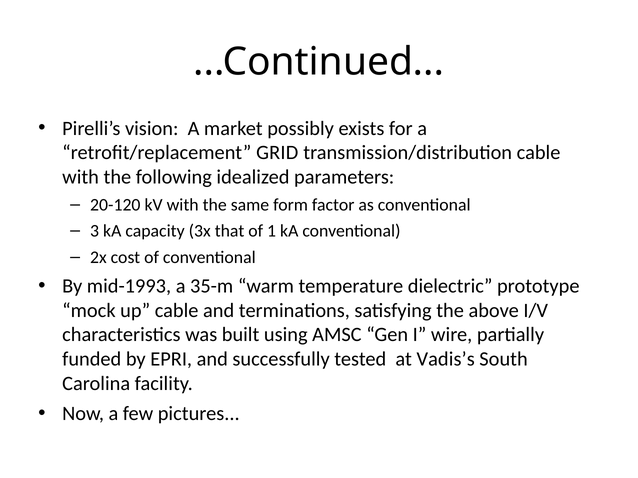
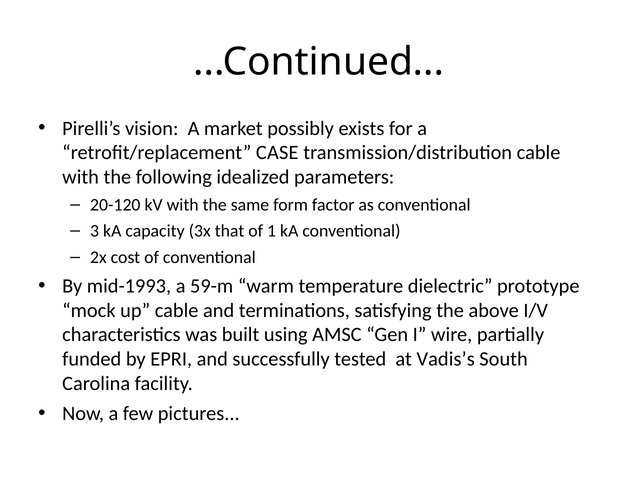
GRID: GRID -> CASE (277, 153)
35-m: 35-m -> 59-m (212, 286)
